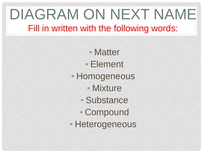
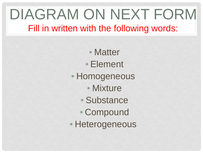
NAME: NAME -> FORM (175, 14)
